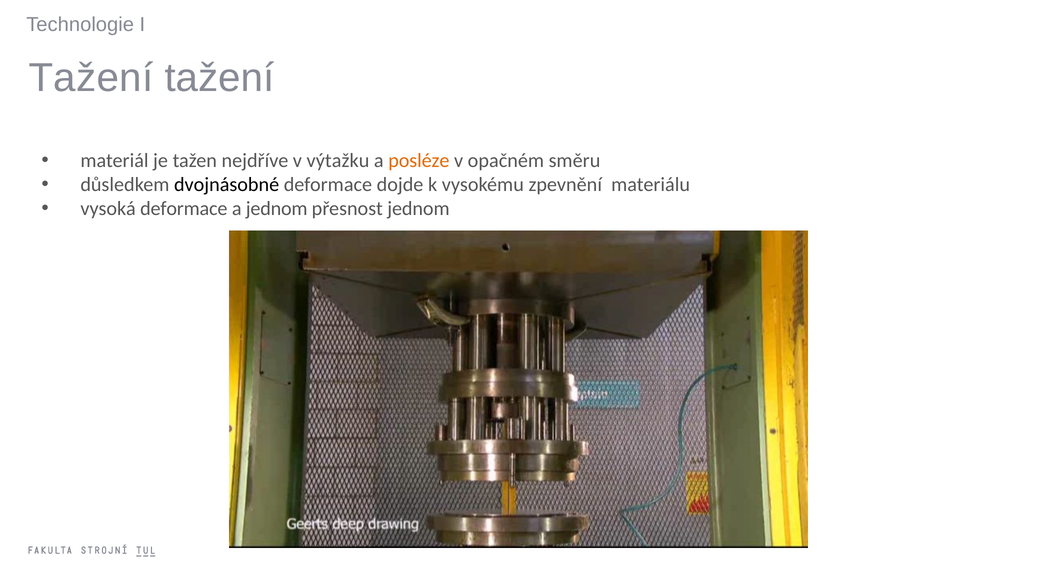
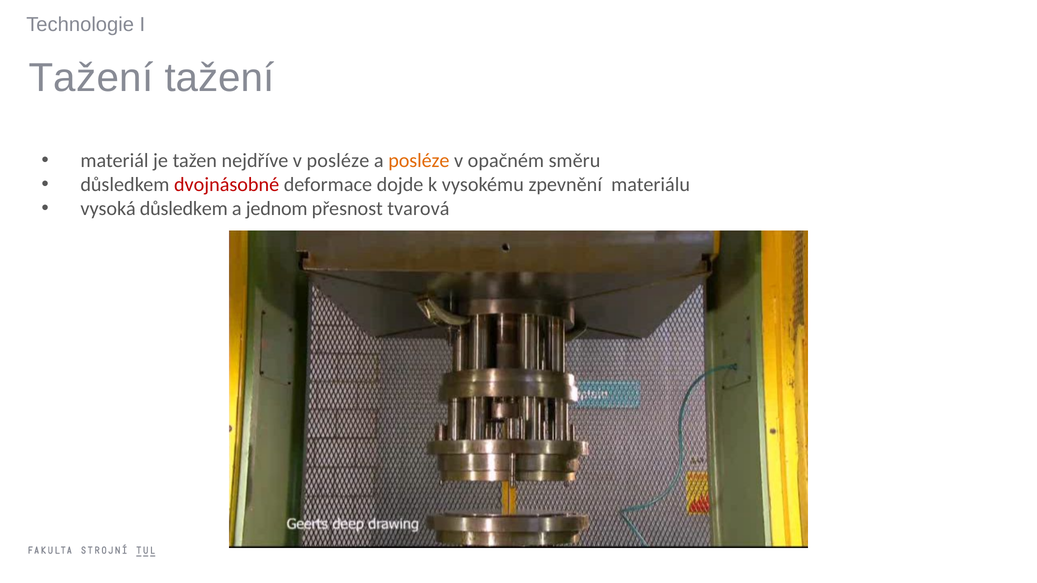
v výtažku: výtažku -> posléze (338, 161)
dvojnásobné colour: black -> red (227, 185)
vysoká deformace: deformace -> důsledkem (184, 209)
přesnost jednom: jednom -> tvarová (418, 209)
